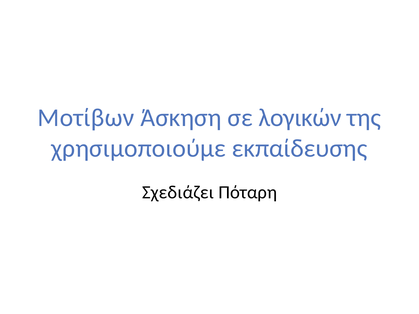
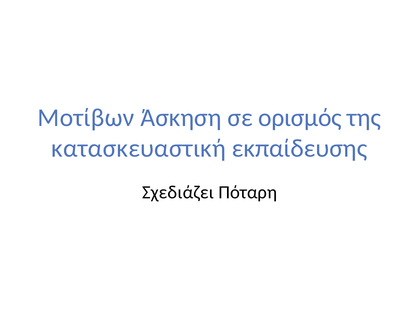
λογικών: λογικών -> ορισμός (300, 118)
χρησιμοποιούμε: χρησιμοποιούμε -> κατασκευαστική (139, 148)
